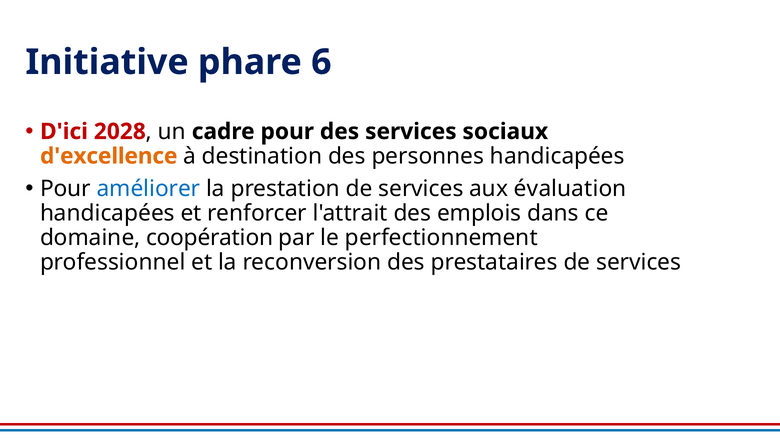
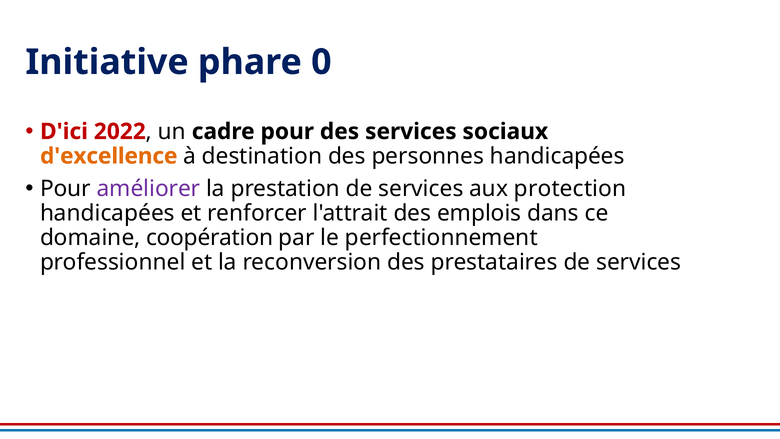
6: 6 -> 0 (321, 62)
2028: 2028 -> 2022 (120, 131)
améliorer colour: blue -> purple (148, 189)
évaluation: évaluation -> protection (570, 189)
